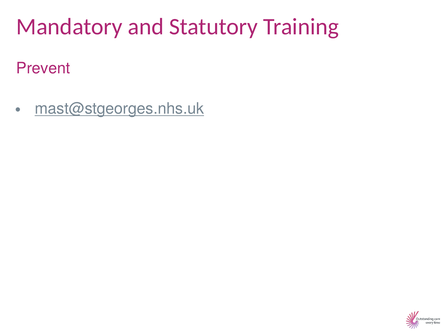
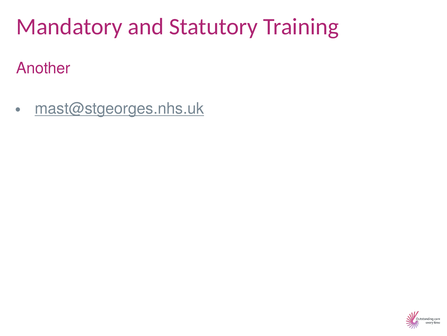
Prevent: Prevent -> Another (43, 68)
